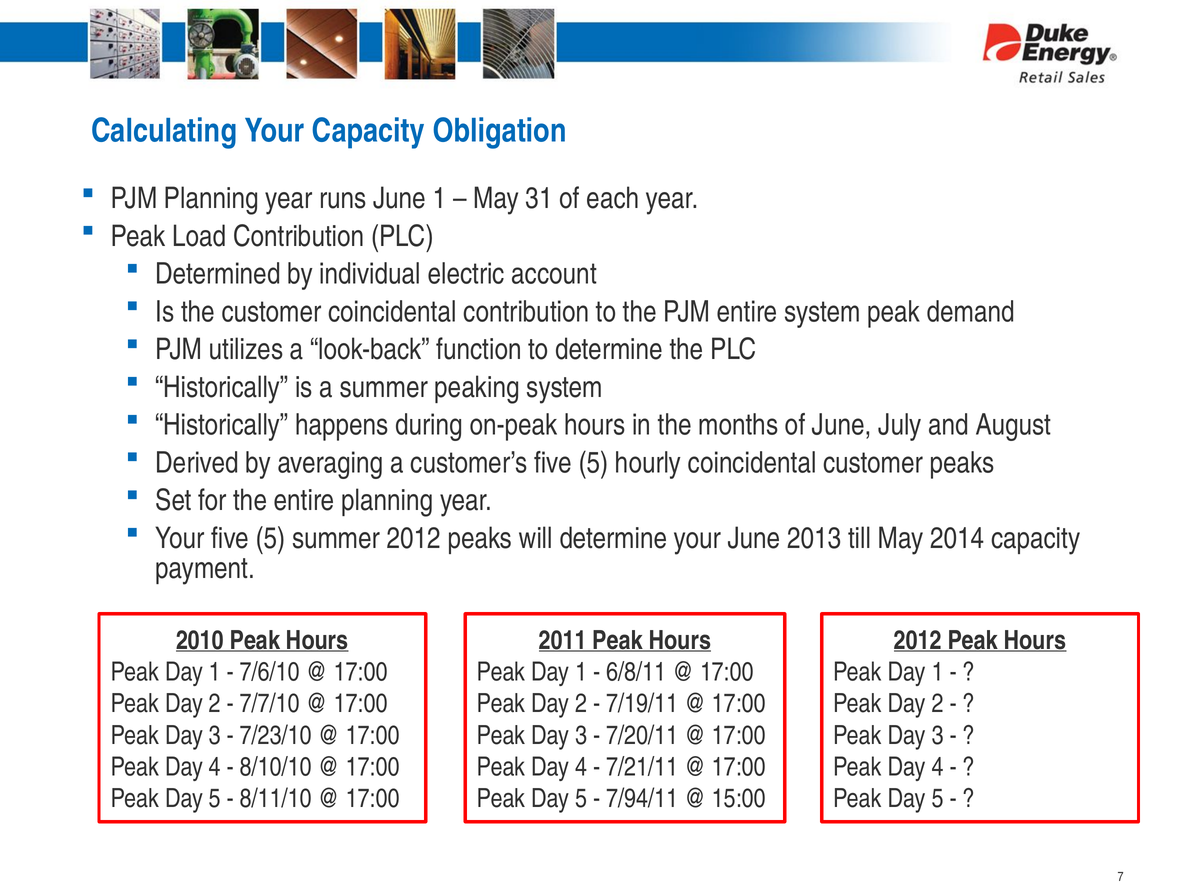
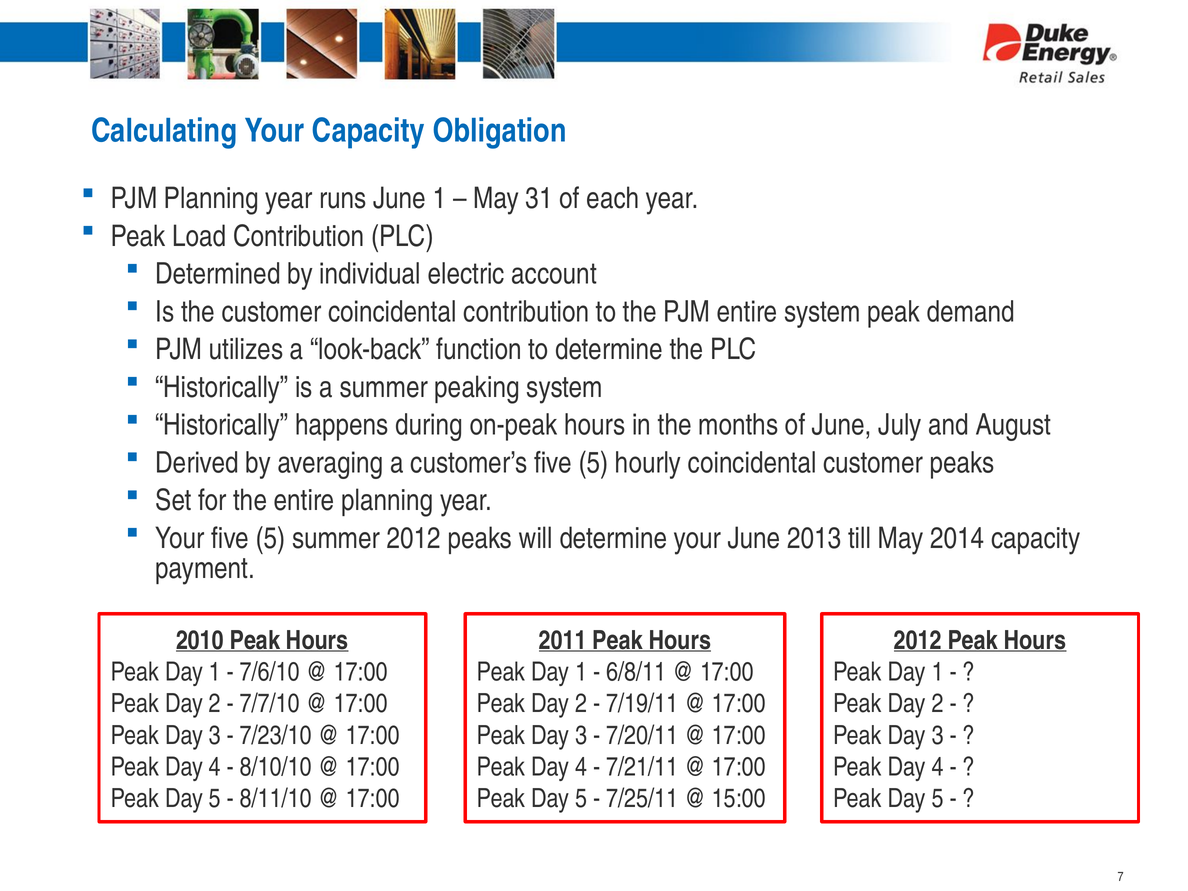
7/94/11: 7/94/11 -> 7/25/11 (642, 799)
